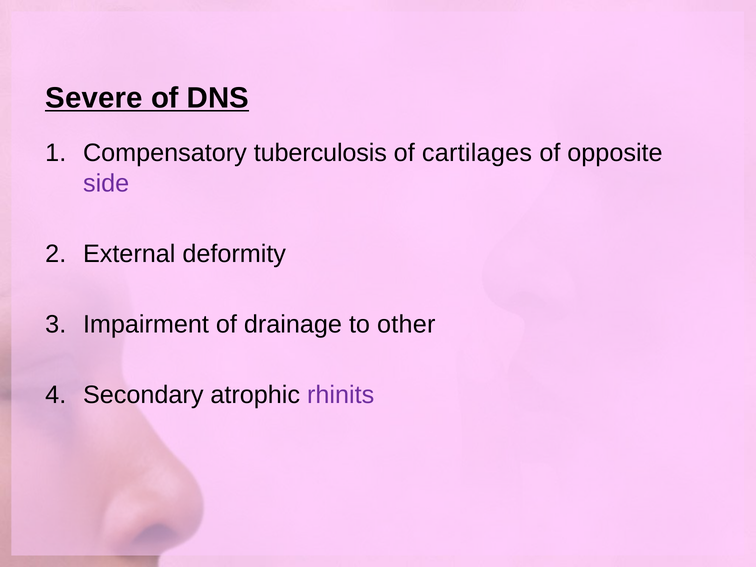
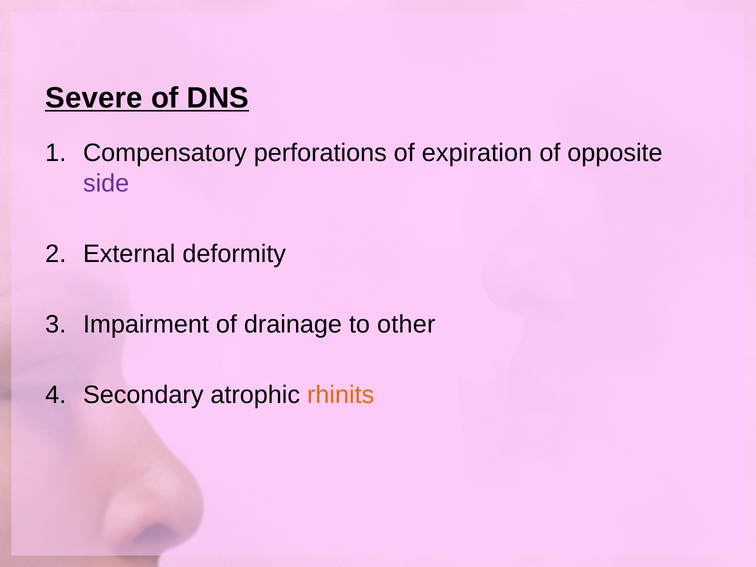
tuberculosis: tuberculosis -> perforations (320, 153)
cartilages: cartilages -> expiration (477, 153)
rhinits colour: purple -> orange (341, 395)
